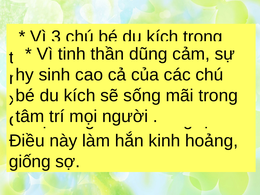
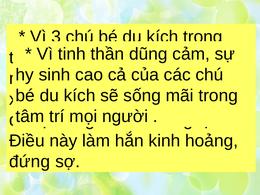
giống: giống -> đứng (30, 162)
